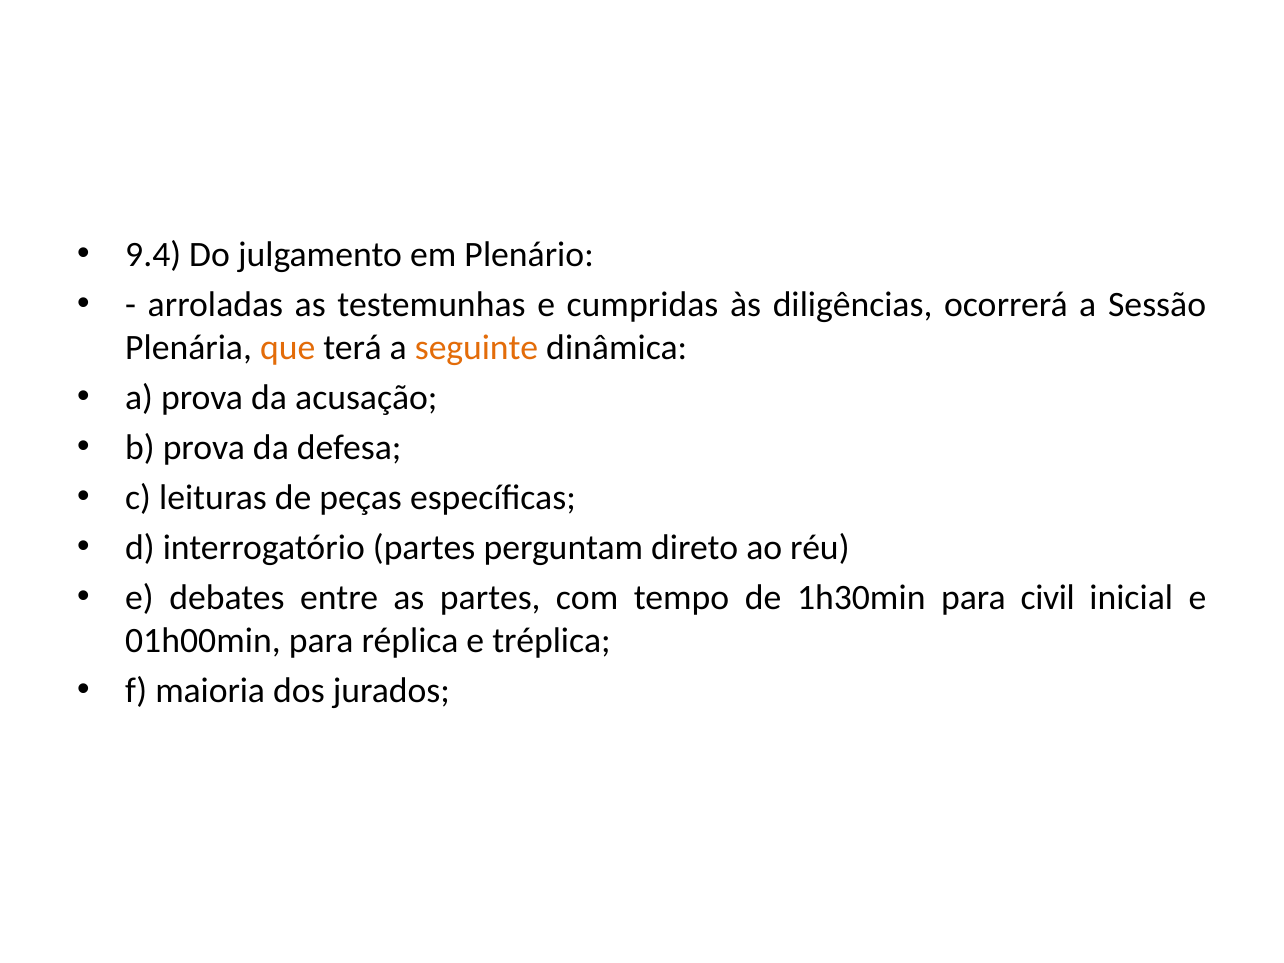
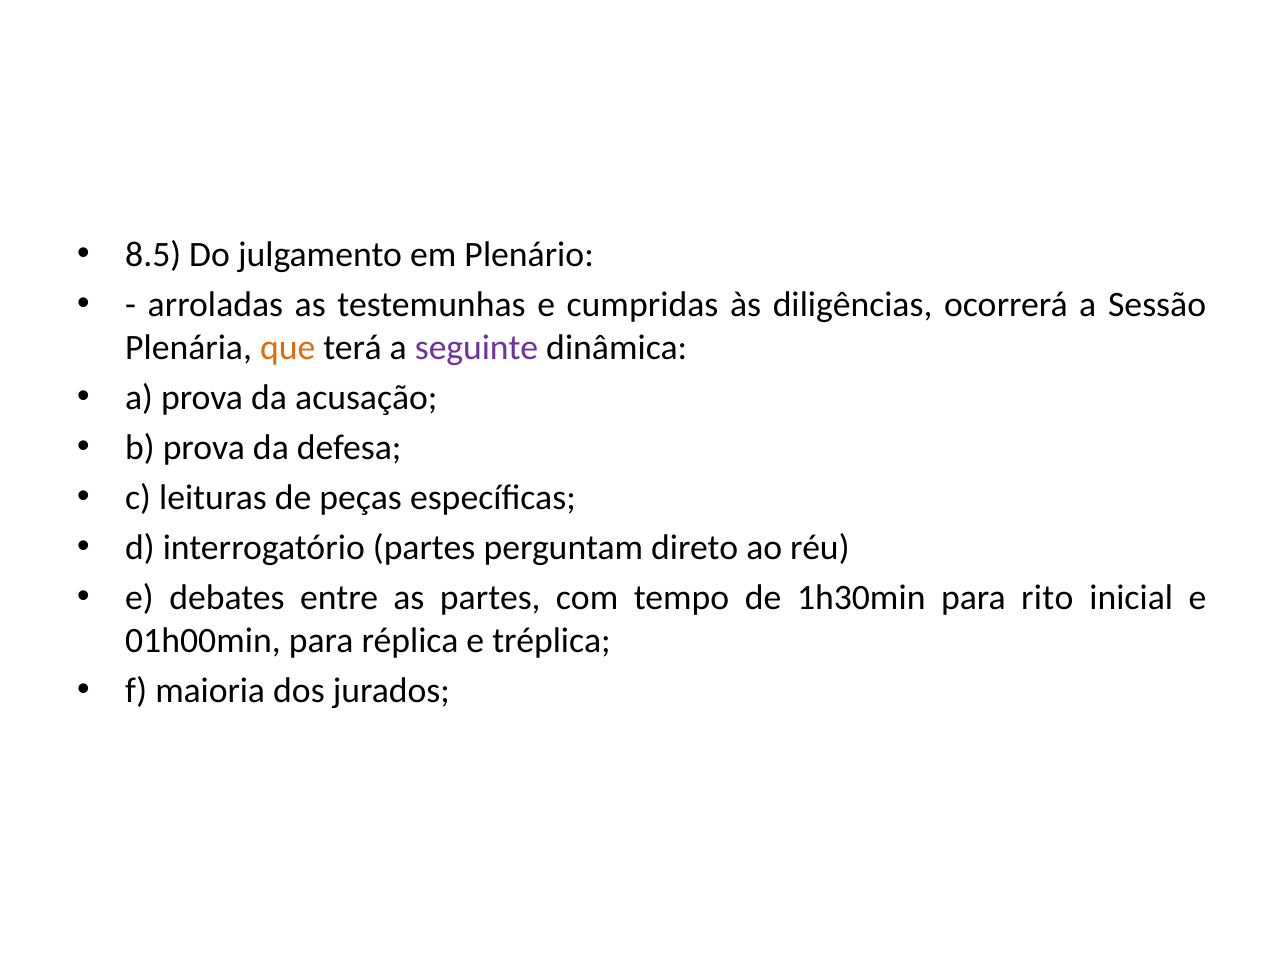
9.4: 9.4 -> 8.5 (153, 255)
seguinte colour: orange -> purple (477, 348)
civil: civil -> rito (1047, 598)
